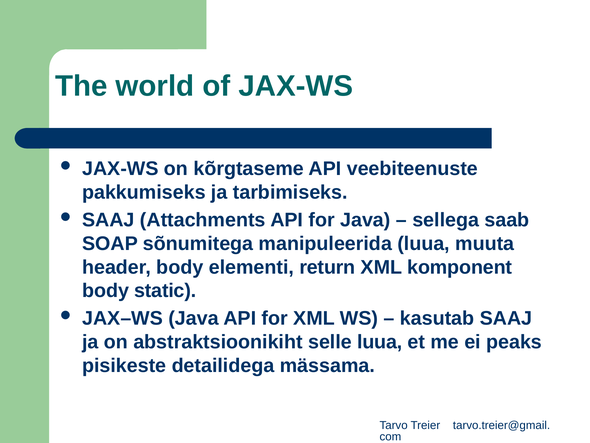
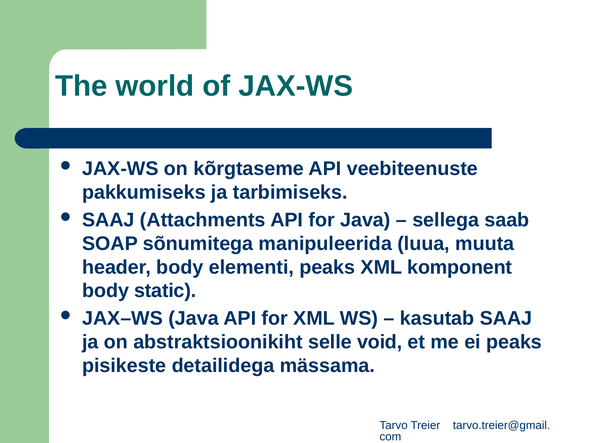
elementi return: return -> peaks (327, 267)
selle luua: luua -> void (380, 342)
